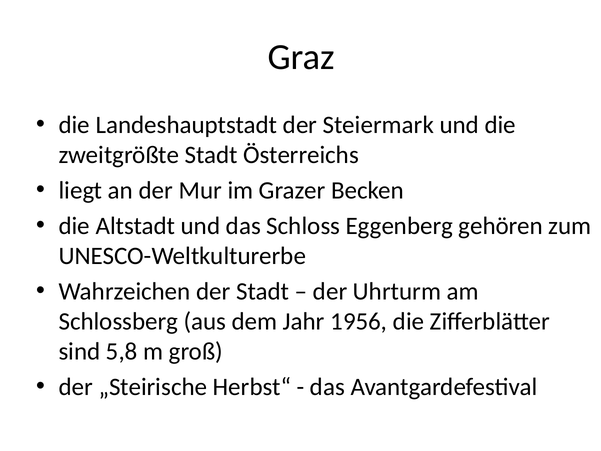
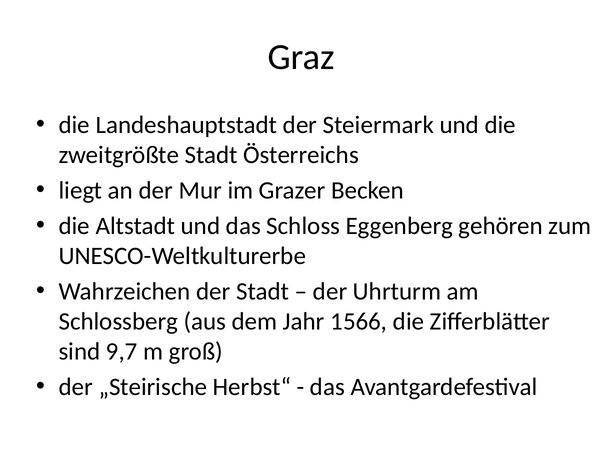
1956: 1956 -> 1566 (359, 321)
5,8: 5,8 -> 9,7 (122, 351)
